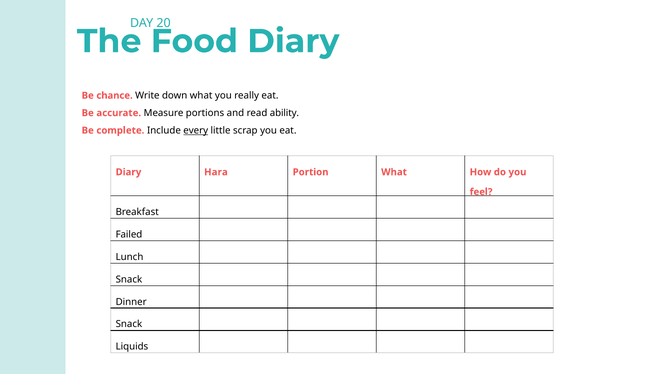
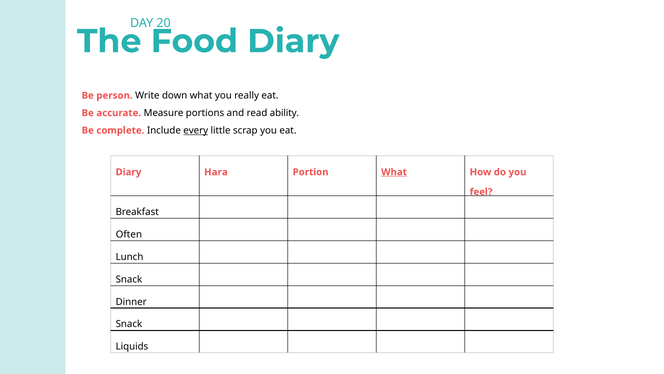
chance: chance -> person (114, 95)
What underline: none -> present (394, 172)
Failed: Failed -> Often (129, 234)
